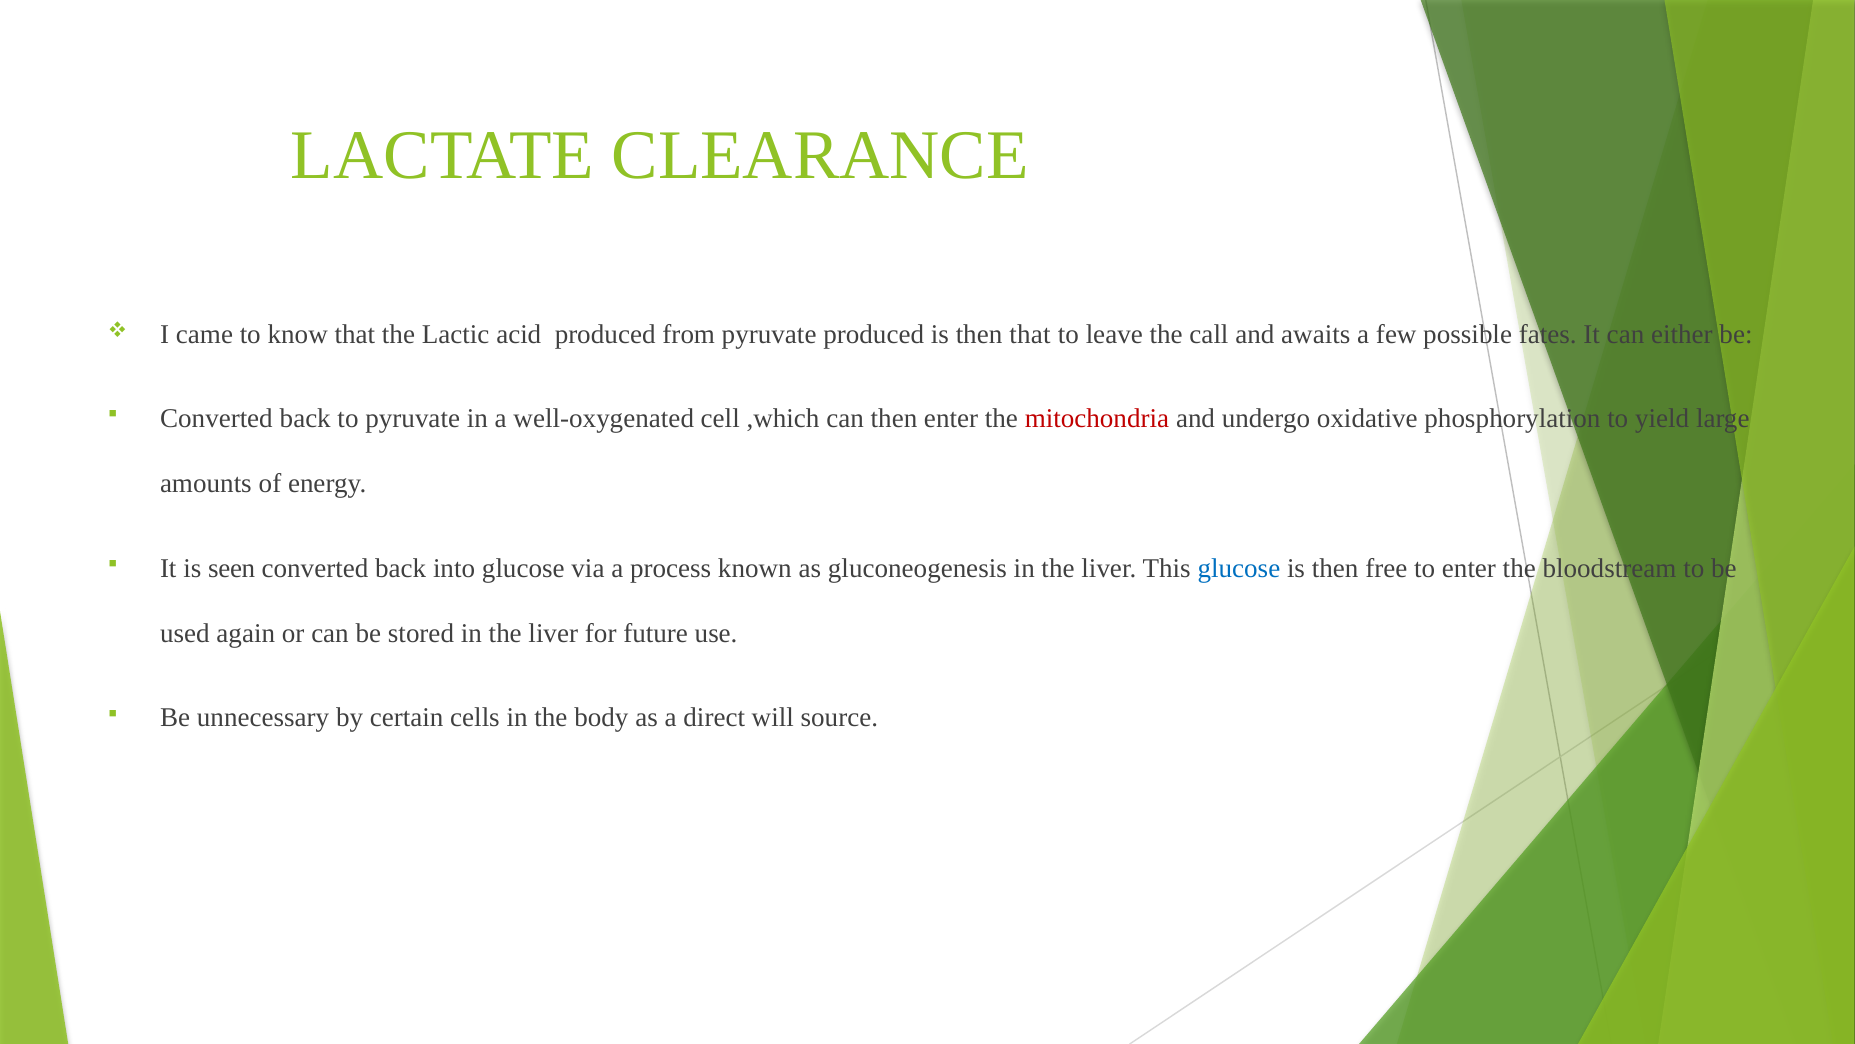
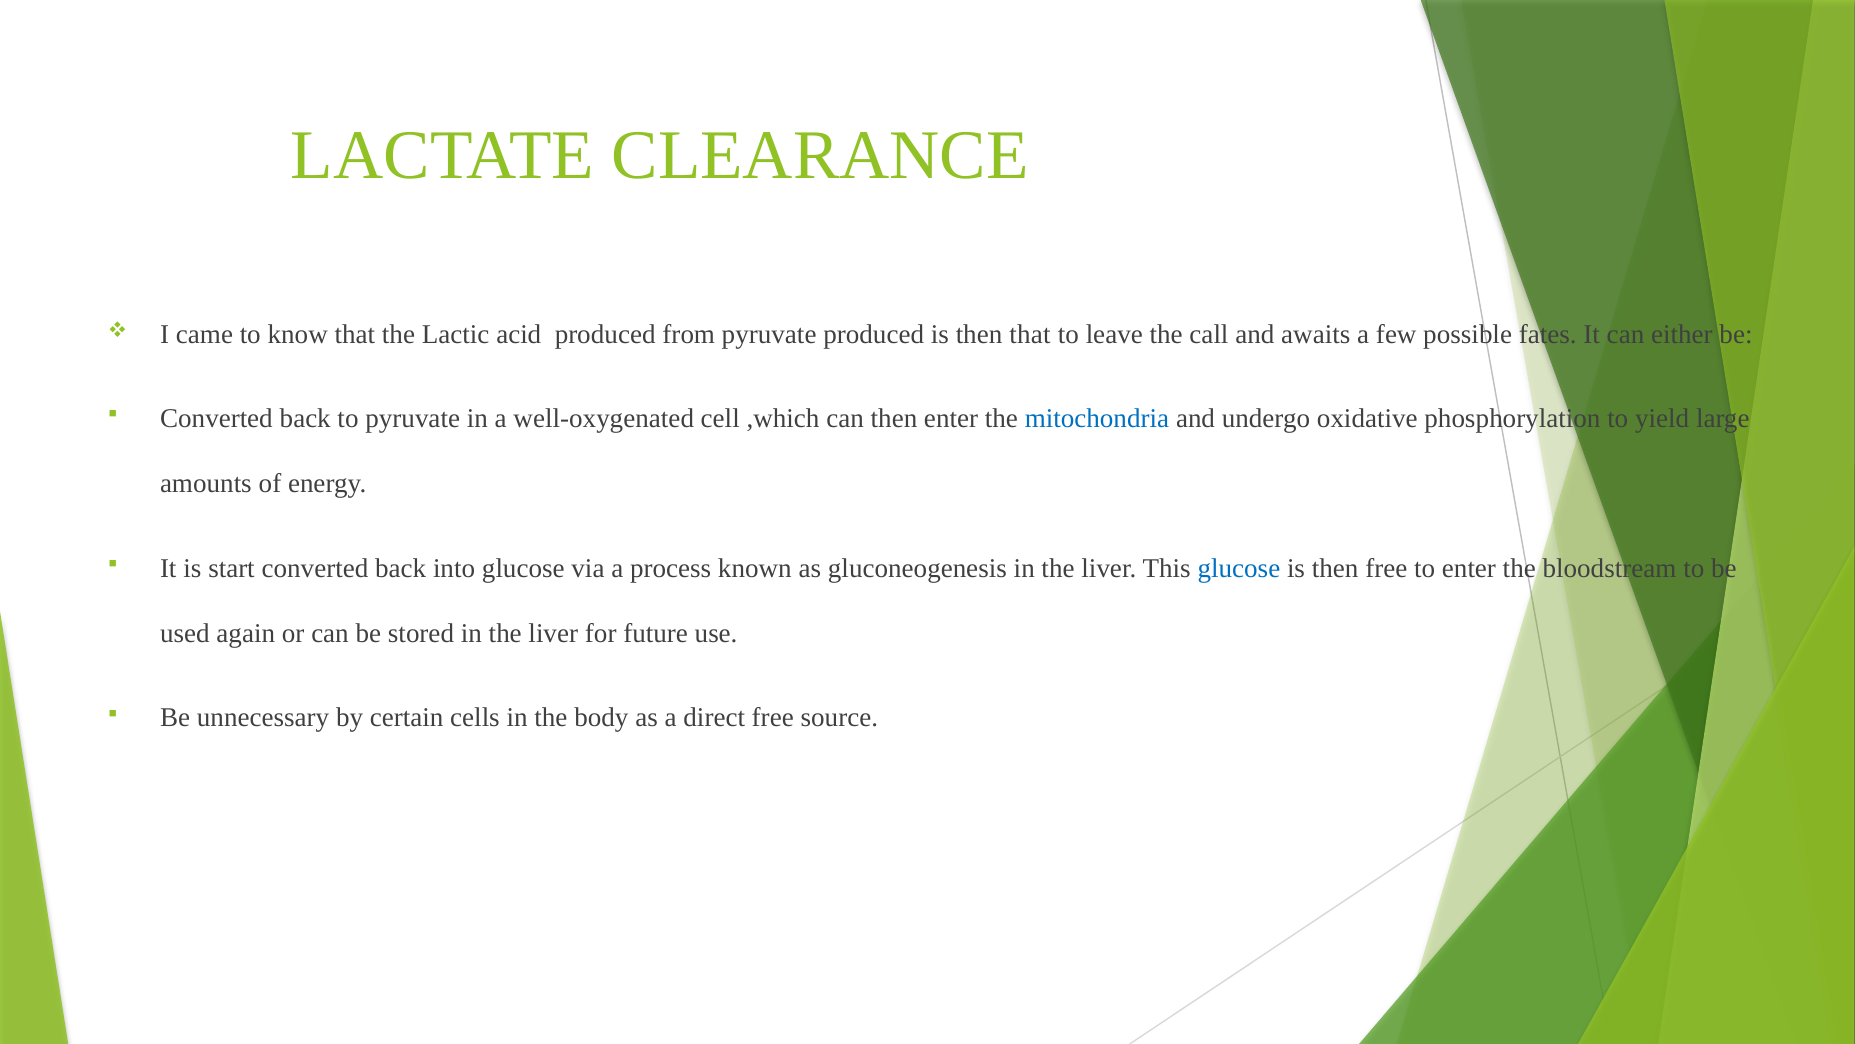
mitochondria colour: red -> blue (1097, 419)
seen: seen -> start (232, 568)
direct will: will -> free (773, 718)
